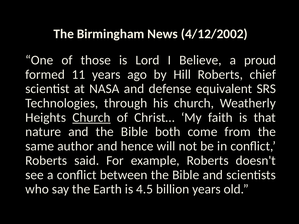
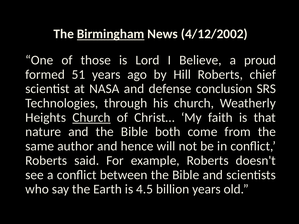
Birmingham underline: none -> present (111, 34)
11: 11 -> 51 (79, 75)
equivalent: equivalent -> conclusion (224, 89)
